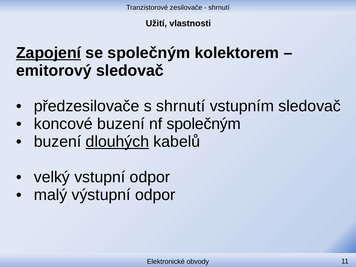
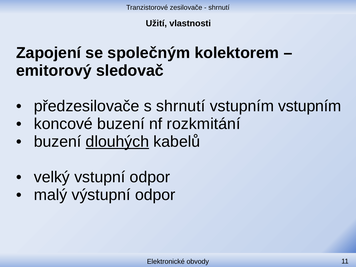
Zapojení underline: present -> none (49, 53)
vstupním sledovač: sledovač -> vstupním (310, 106)
nf společným: společným -> rozkmitání (204, 124)
